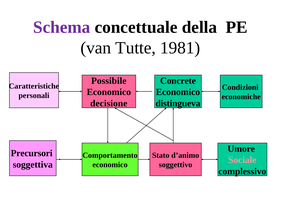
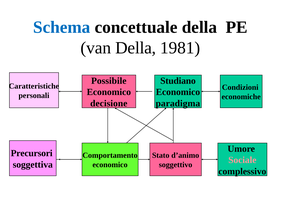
Schema colour: purple -> blue (62, 27)
van Tutte: Tutte -> Della (136, 48)
Concrete: Concrete -> Studiano (178, 81)
distingueva: distingueva -> paradigma (178, 103)
